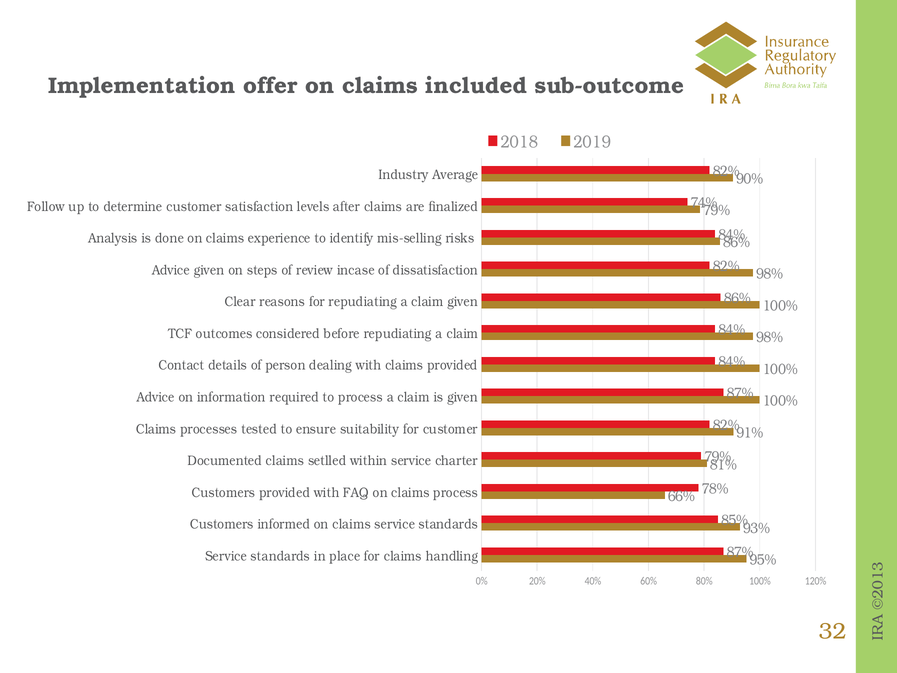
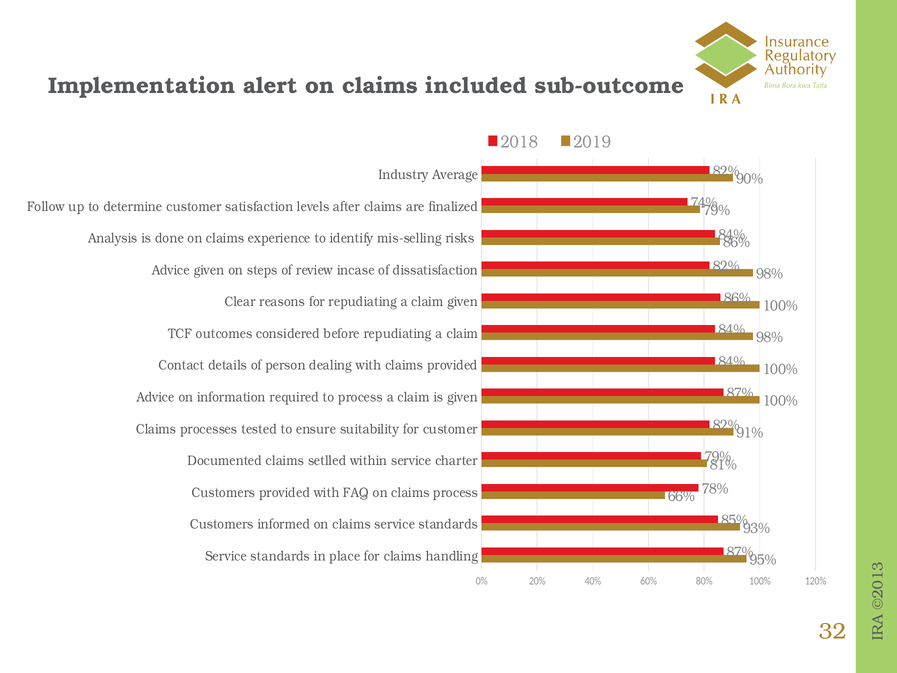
offer: offer -> alert (270, 86)
